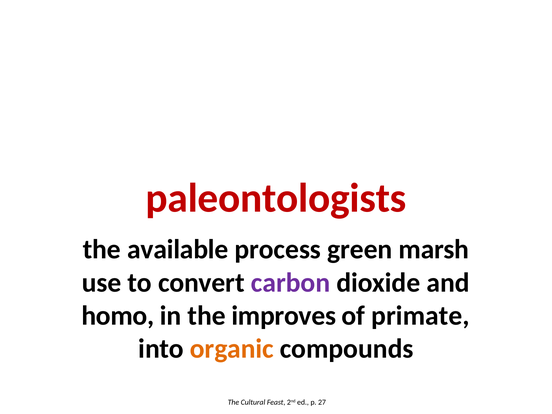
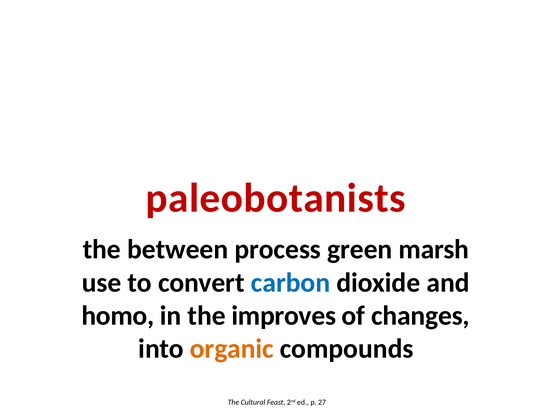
paleontologists: paleontologists -> paleobotanists (276, 198)
available: available -> between (178, 250)
carbon colour: purple -> blue (291, 283)
primate: primate -> changes (420, 316)
